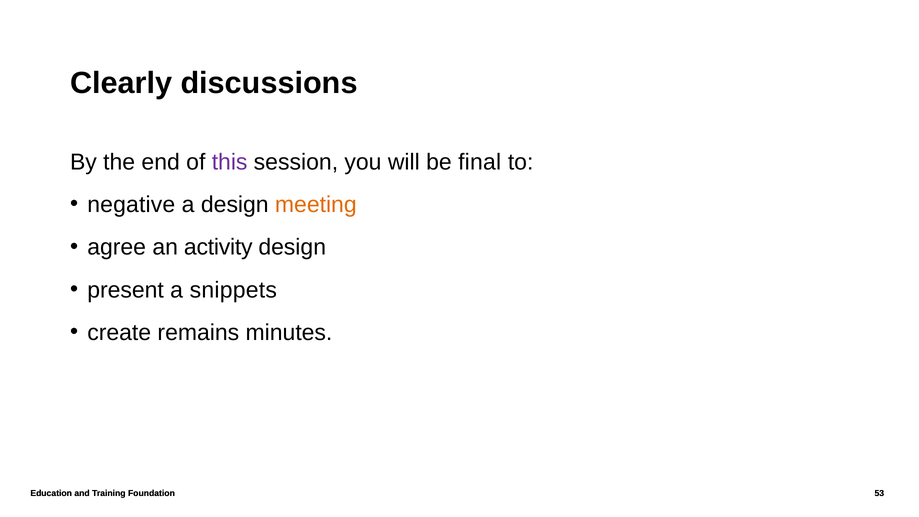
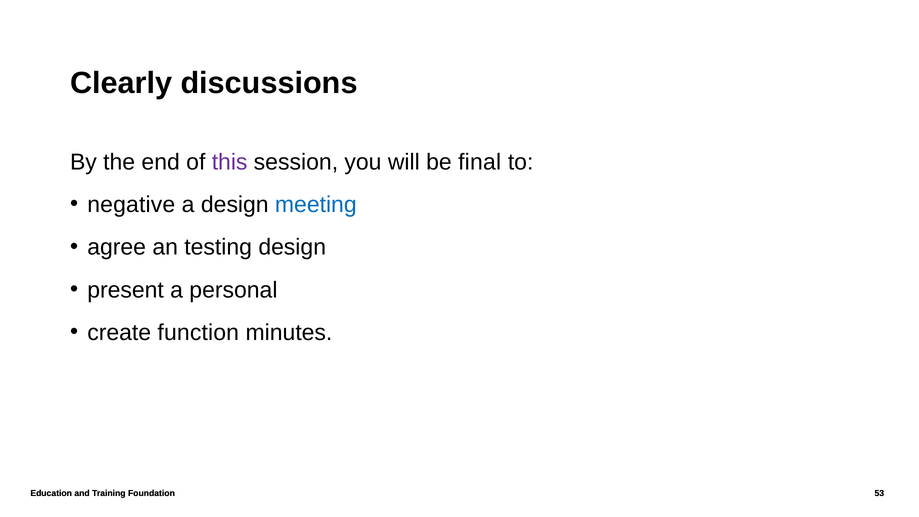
meeting colour: orange -> blue (316, 205)
activity: activity -> testing (218, 247)
snippets: snippets -> personal (233, 290)
remains: remains -> function (198, 333)
